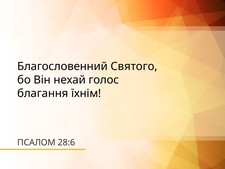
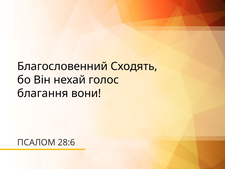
Святого: Святого -> Сходять (134, 66)
їхнім: їхнім -> вони (86, 93)
